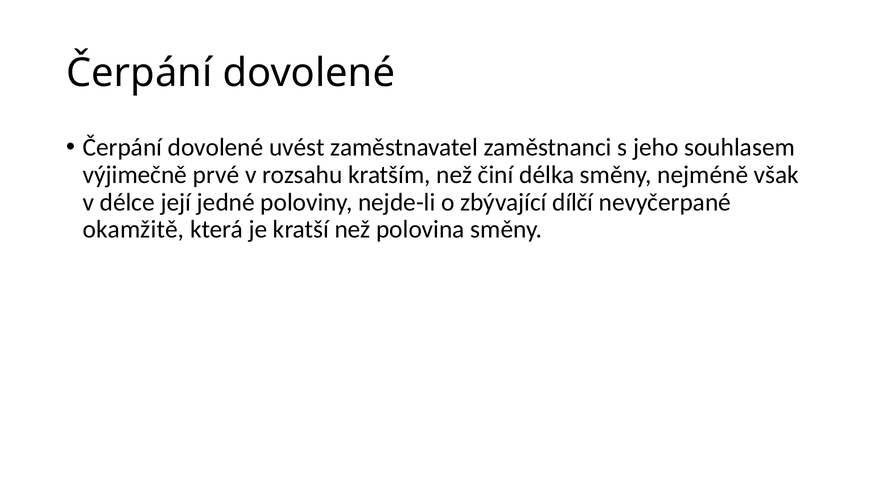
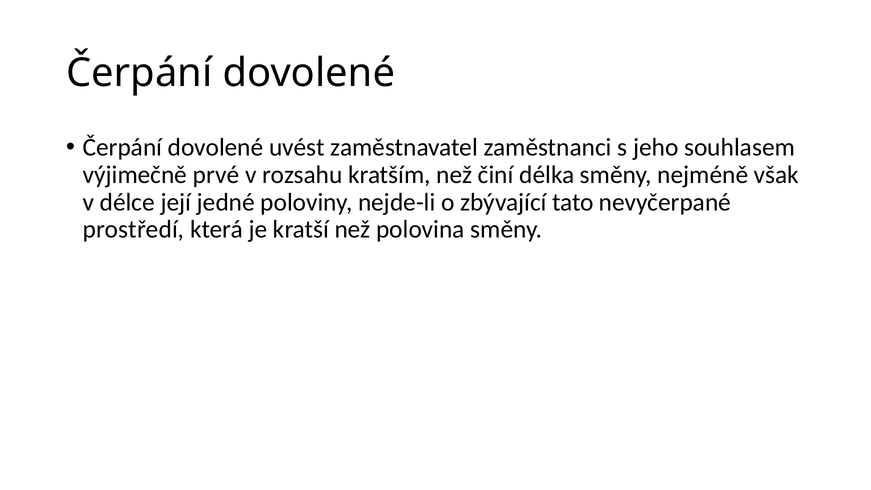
dílčí: dílčí -> tato (573, 202)
okamžitě: okamžitě -> prostředí (133, 230)
